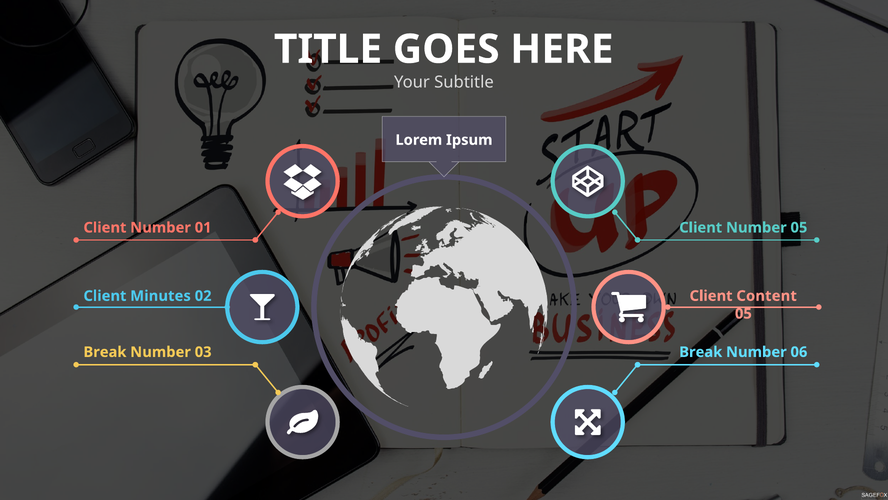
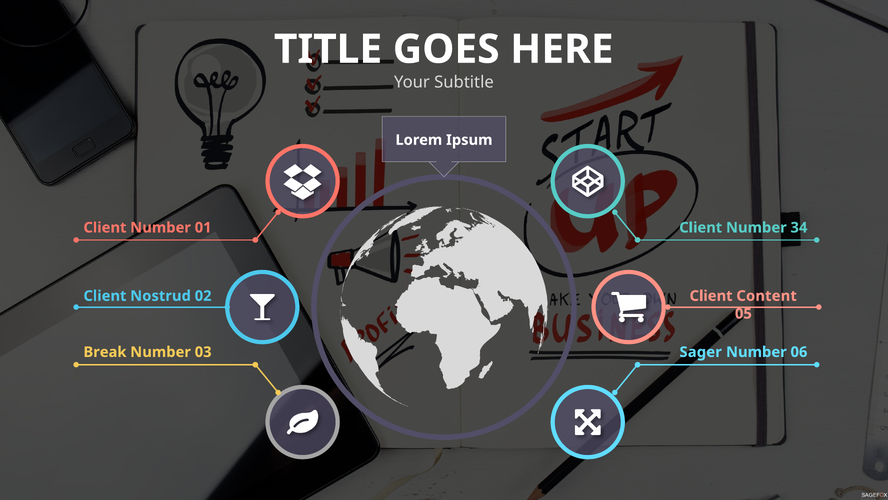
Number 05: 05 -> 34 (799, 227)
Minutes: Minutes -> Nostrud (161, 296)
Break: Break -> Sager (701, 352)
